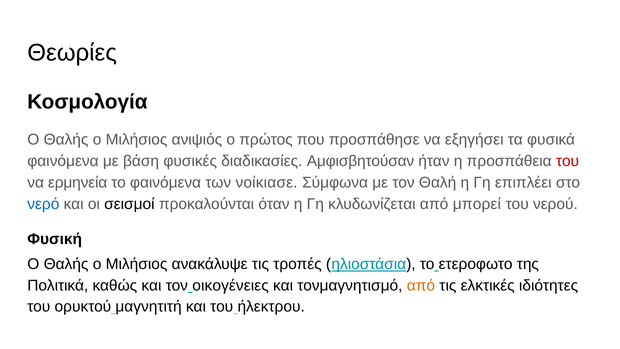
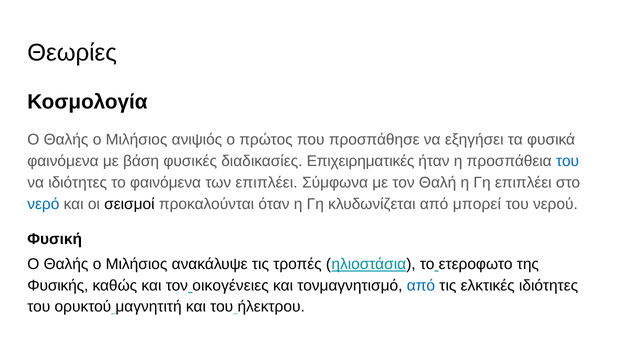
Αμφισβητούσαν: Αμφισβητούσαν -> Επιχειρηματικές (360, 161)
του colour: red -> blue (568, 161)
να ερμηνεία: ερμηνεία -> ιδιότητες (78, 183)
των νοίκιασε: νοίκιασε -> επιπλέει (267, 183)
Πολιτικά: Πολιτικά -> Φυσικής (58, 285)
από colour: orange -> blue (421, 285)
